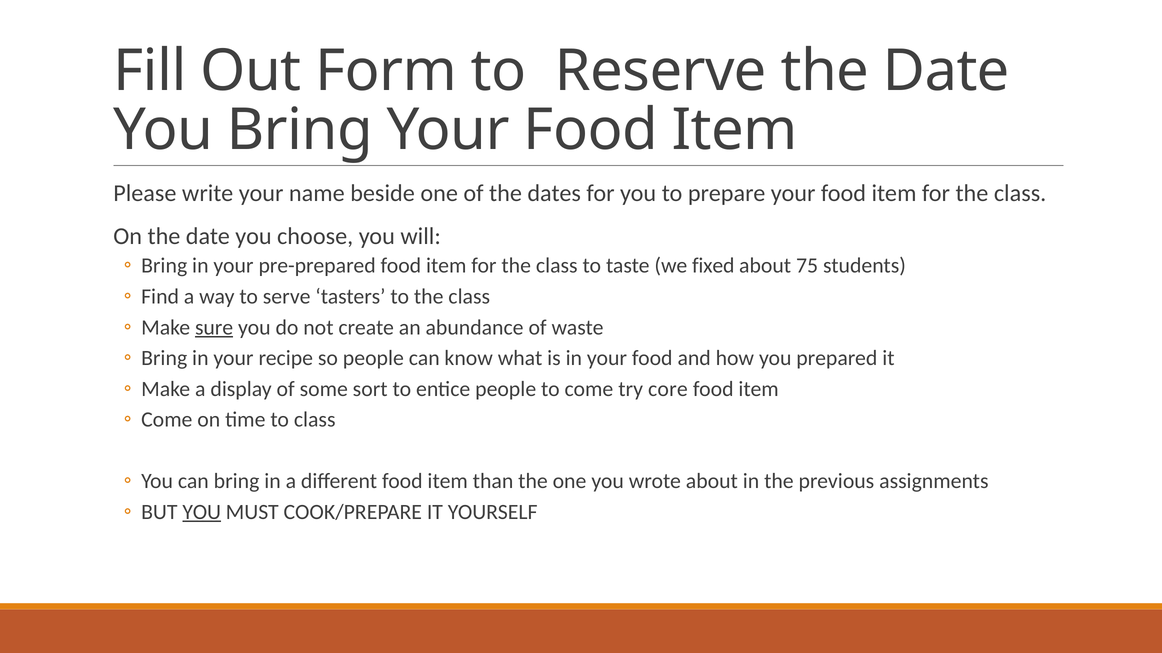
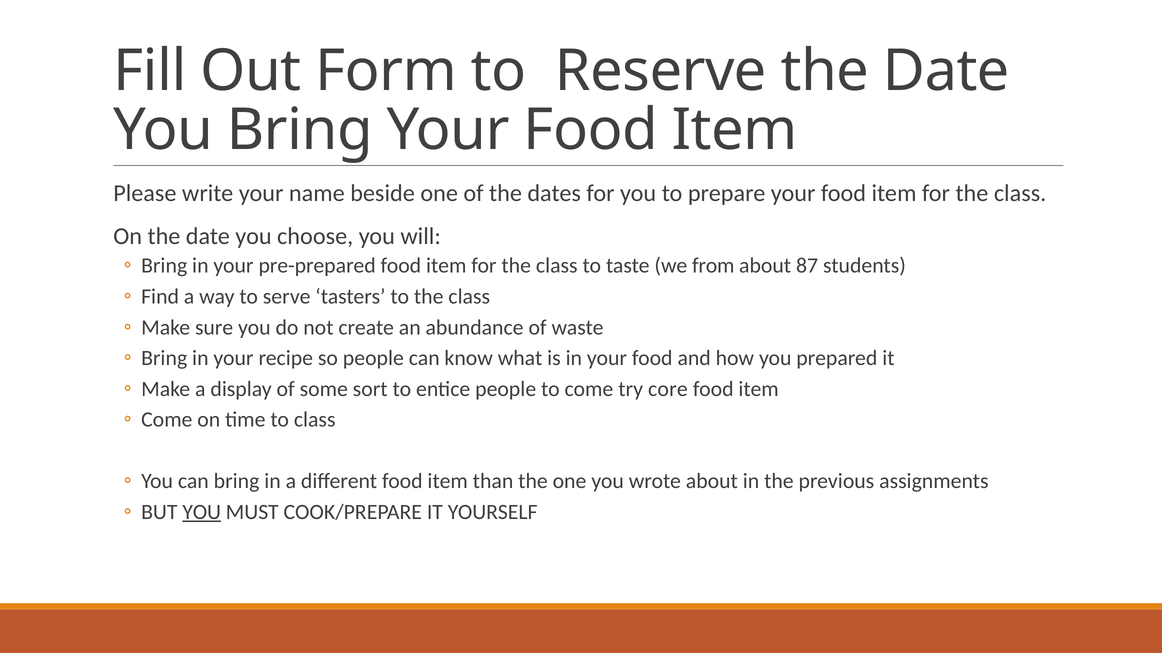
fixed: fixed -> from (713, 266)
75: 75 -> 87 (807, 266)
sure underline: present -> none (214, 328)
